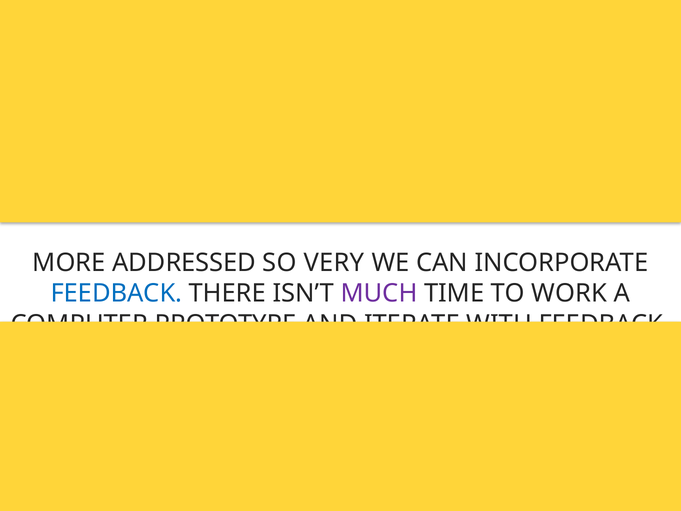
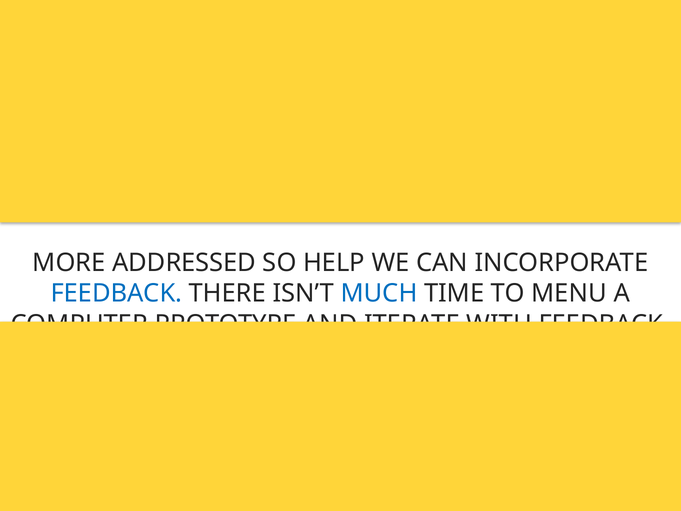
VERY: VERY -> HELP (334, 263)
MUCH colour: purple -> blue (379, 293)
WORK: WORK -> MENU (569, 293)
